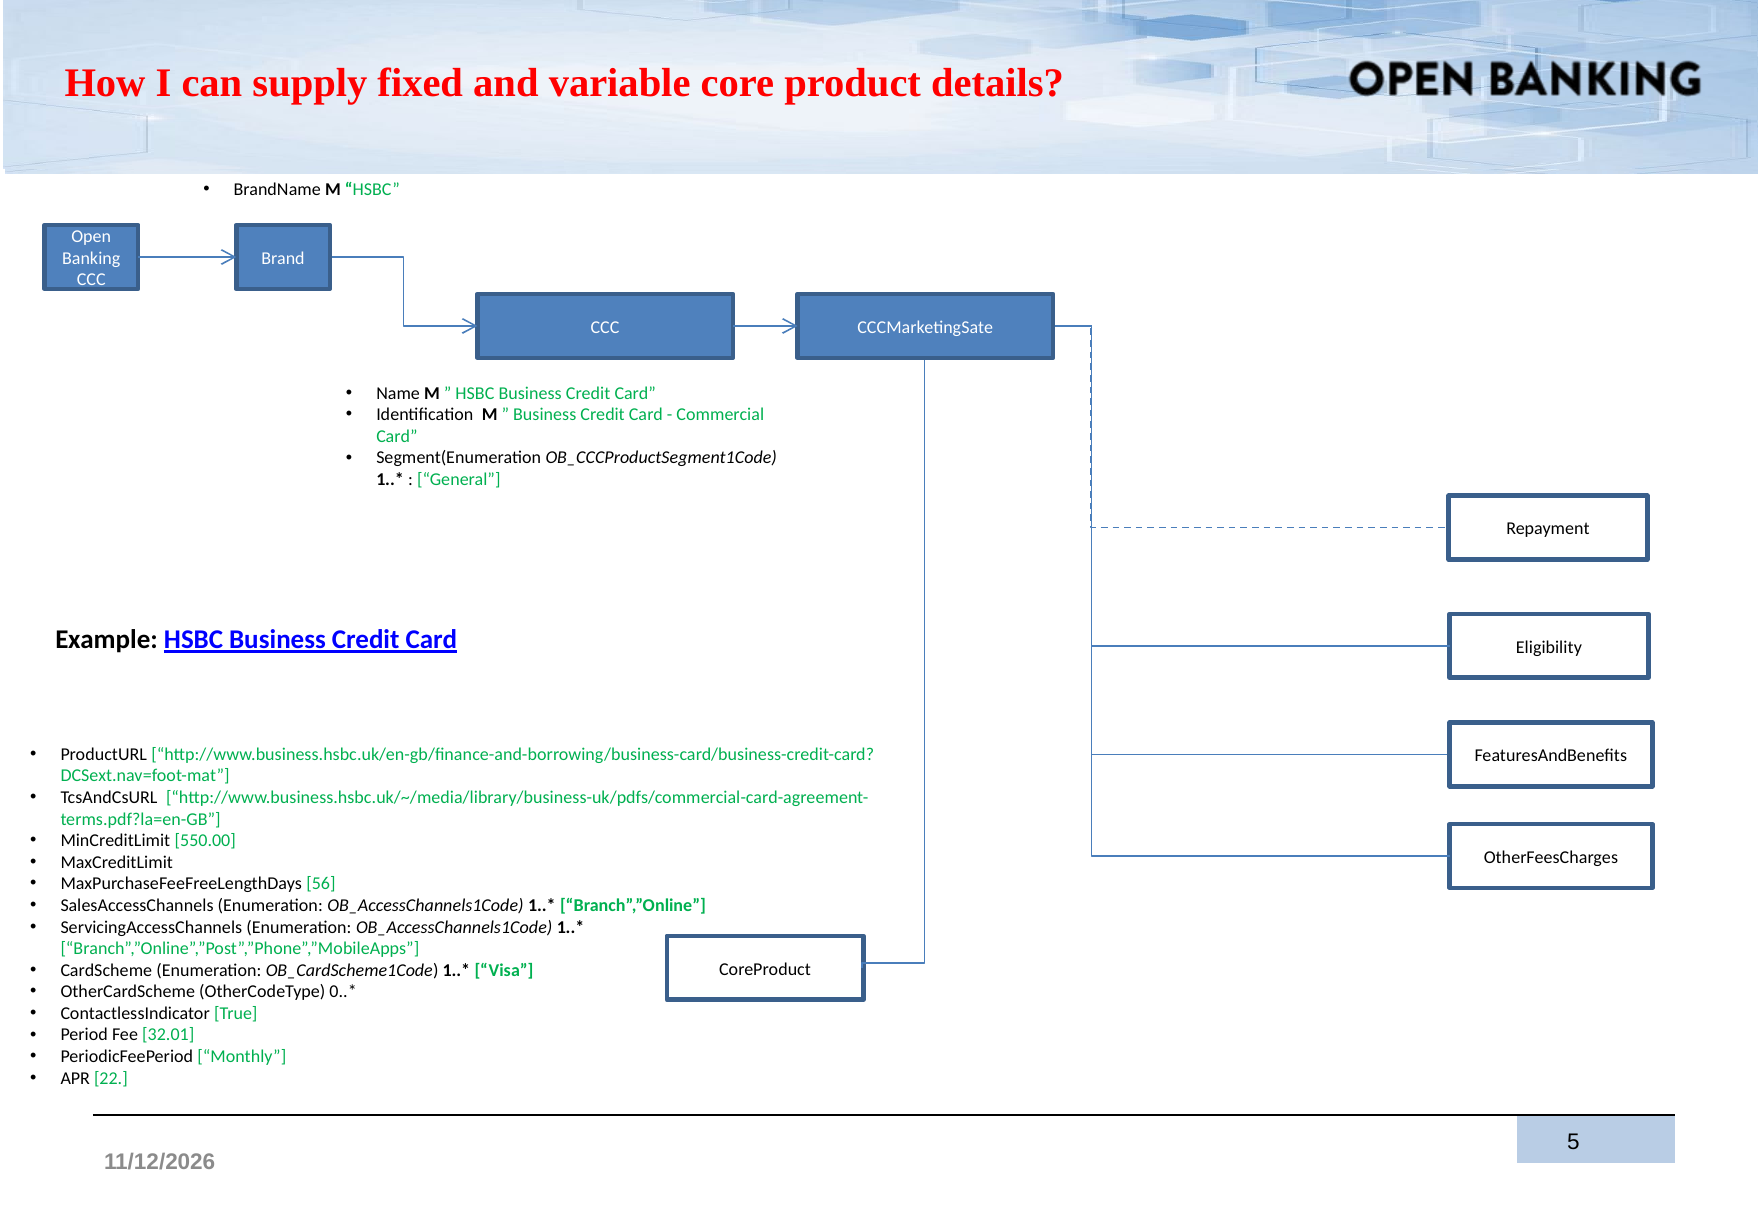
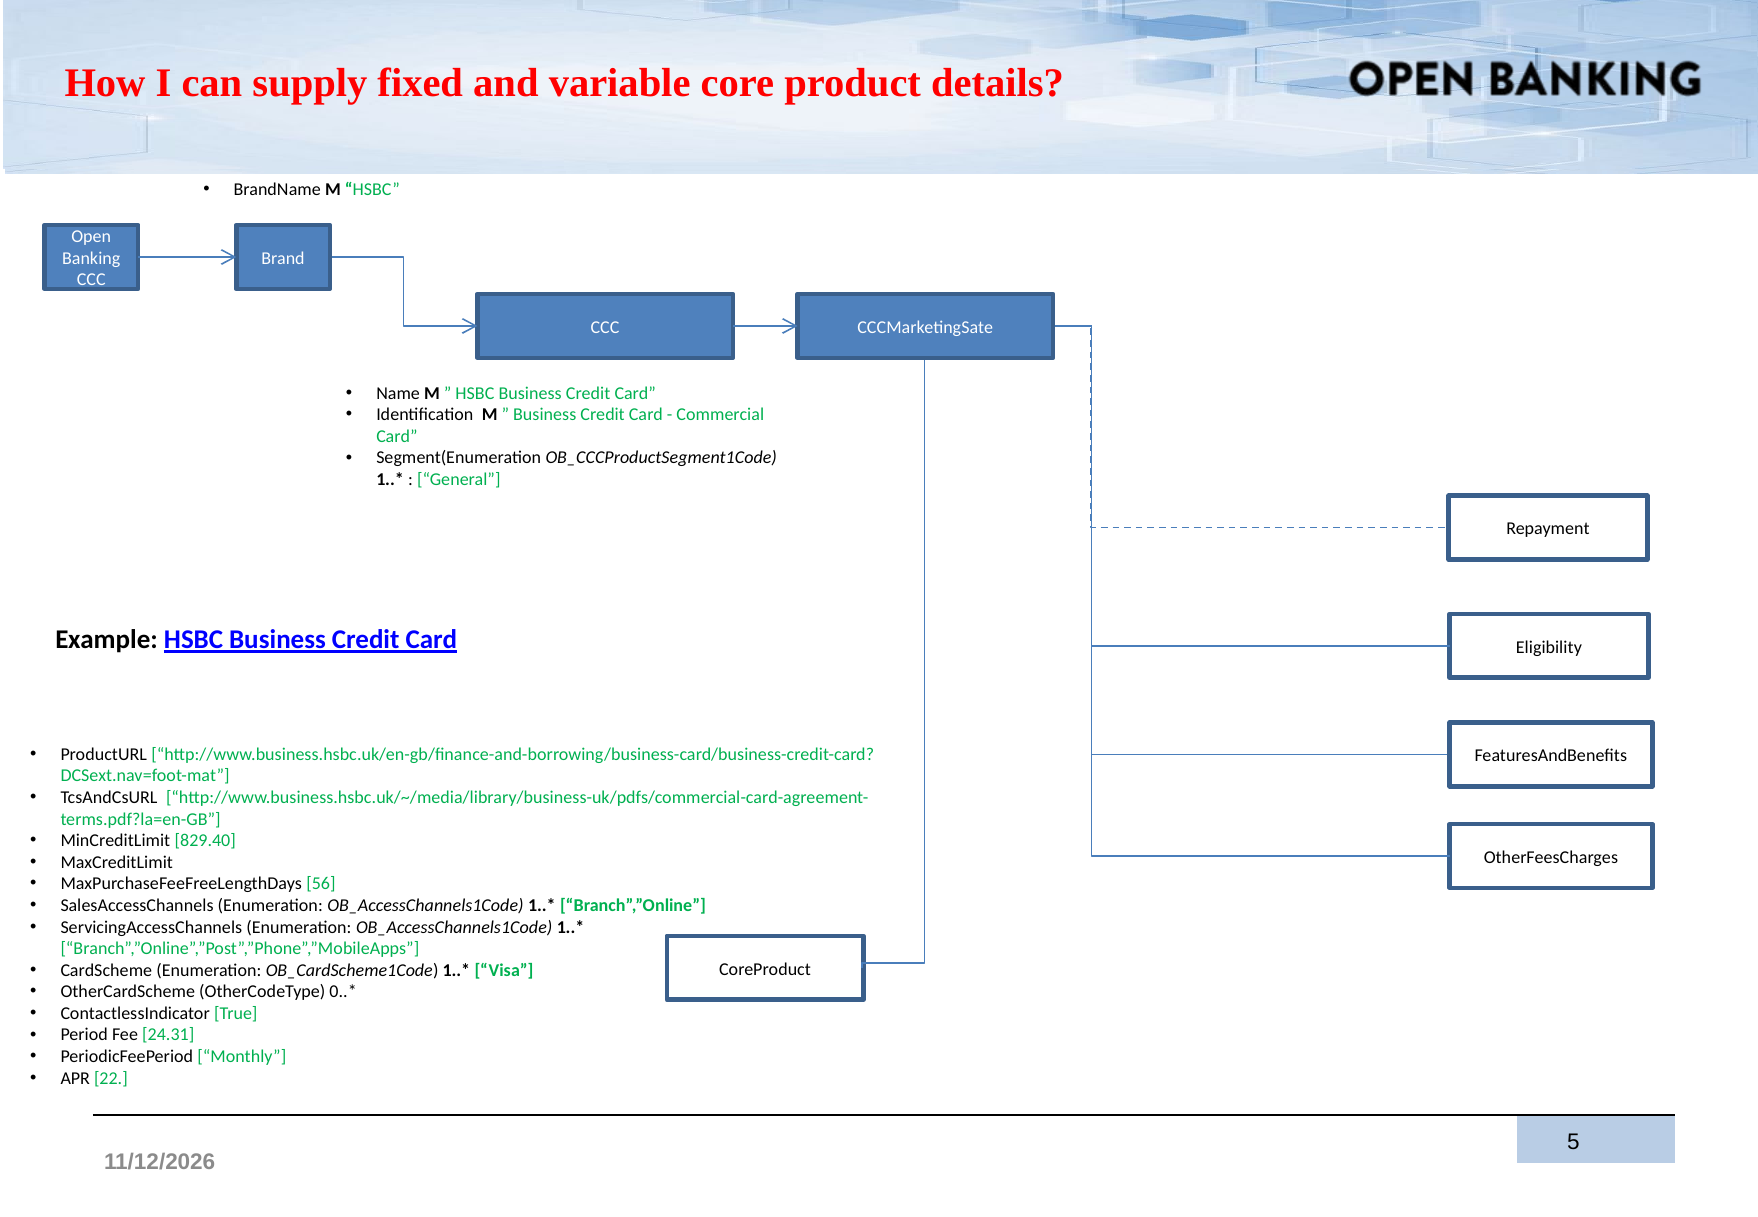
550.00: 550.00 -> 829.40 (205, 841)
32.01: 32.01 -> 24.31 (168, 1035)
